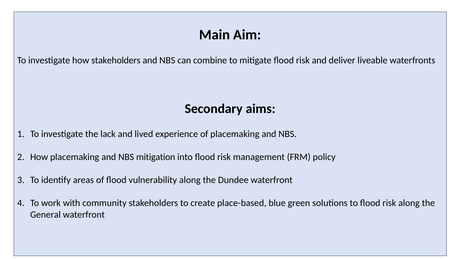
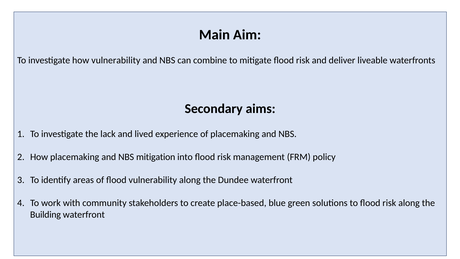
how stakeholders: stakeholders -> vulnerability (116, 60)
General: General -> Building (46, 214)
